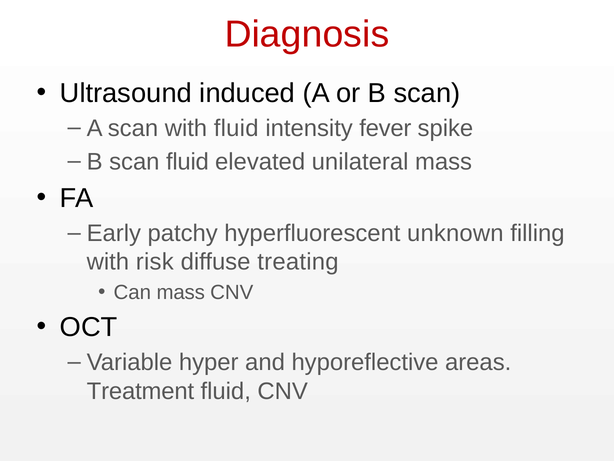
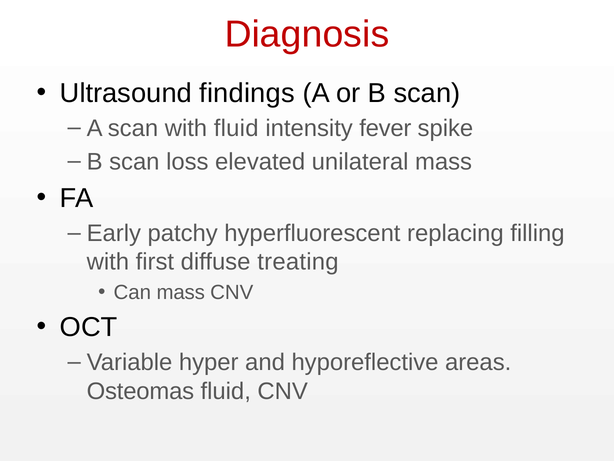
induced: induced -> findings (247, 93)
scan fluid: fluid -> loss (187, 162)
unknown: unknown -> replacing (455, 233)
risk: risk -> first (155, 262)
Treatment: Treatment -> Osteomas (140, 391)
